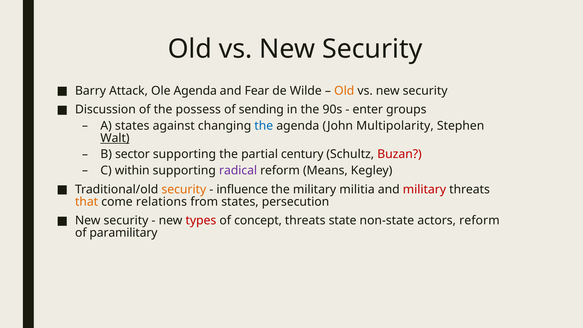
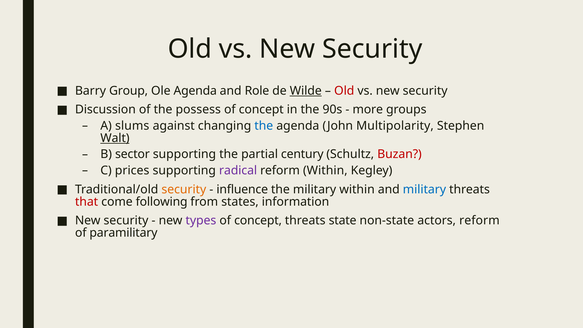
Attack: Attack -> Group (129, 91)
Fear: Fear -> Role (257, 91)
Wilde underline: none -> present (306, 91)
Old colour: orange -> red (344, 91)
sending: sending -> concept (261, 110)
enter: enter -> more (368, 110)
A states: states -> slums (132, 126)
within: within -> prices (132, 170)
reform Means: Means -> Within (325, 170)
military militia: militia -> within (357, 189)
military colour: red -> blue (424, 189)
that colour: orange -> red (87, 202)
relations: relations -> following (162, 202)
persecution: persecution -> information (296, 202)
types colour: red -> purple (201, 221)
